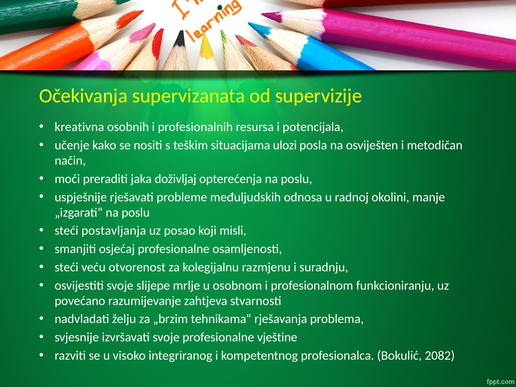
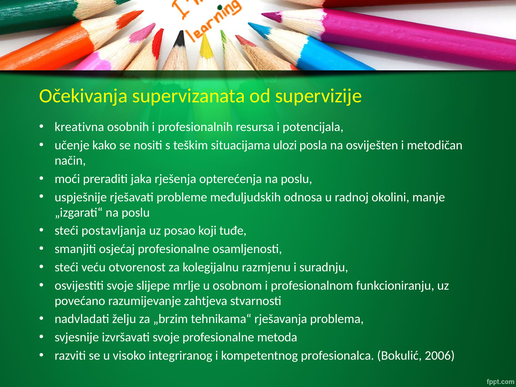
doživljaj: doživljaj -> rješenja (175, 179)
misli: misli -> tuđe (233, 231)
vještine: vještine -> metoda (277, 337)
2082: 2082 -> 2006 (440, 356)
